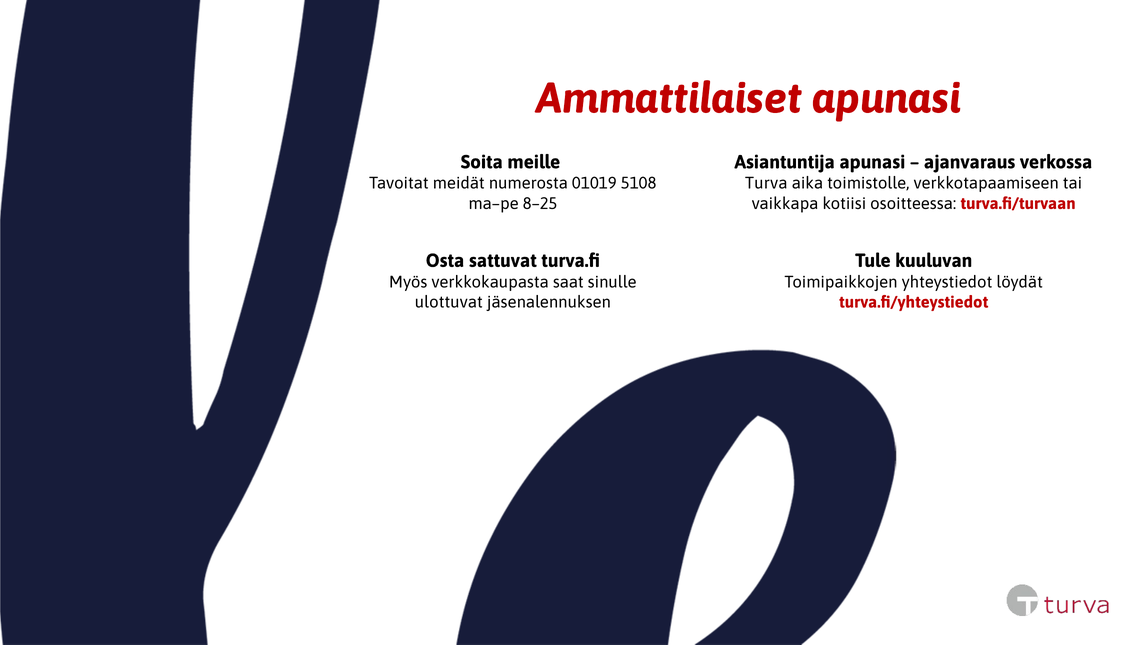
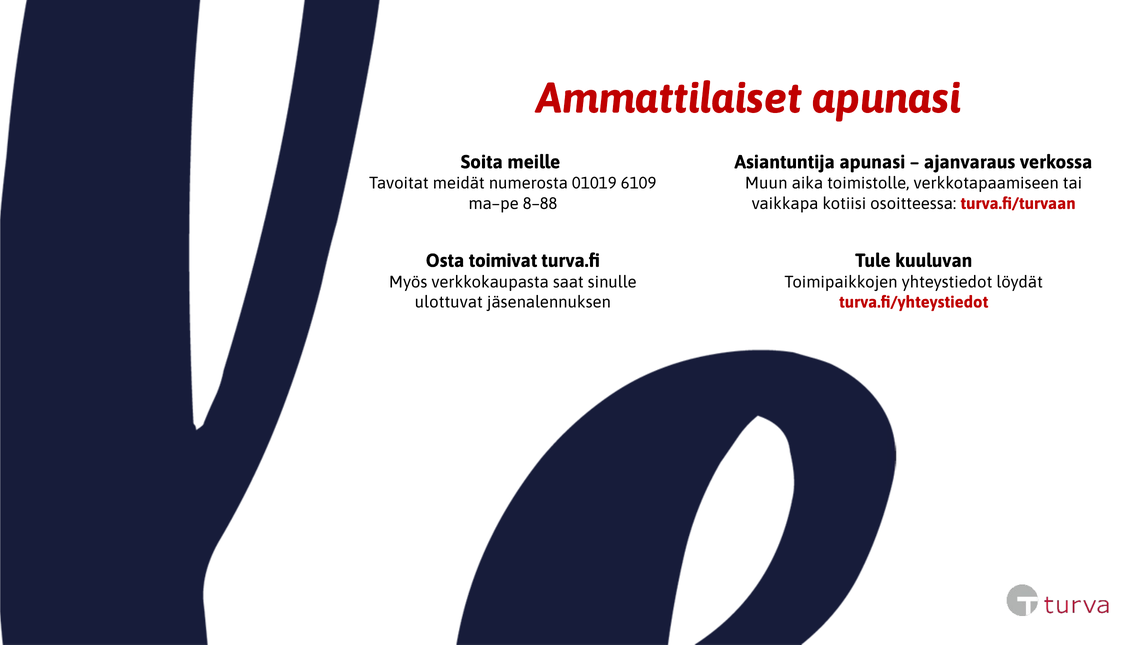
5108: 5108 -> 6109 (639, 183)
Turva: Turva -> Muun (766, 183)
8–25: 8–25 -> 8–88 (540, 204)
sattuvat: sattuvat -> toimivat (503, 261)
